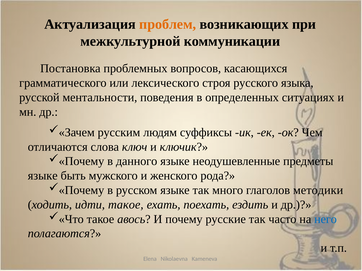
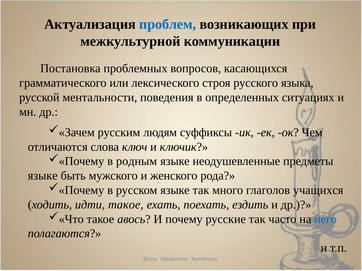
проблем colour: orange -> blue (168, 24)
данного: данного -> родным (137, 162)
методики: методики -> учащихся (318, 190)
